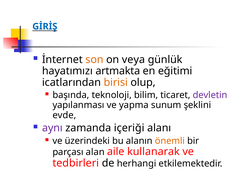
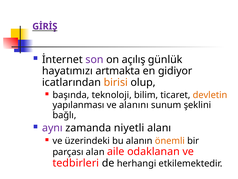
GİRİŞ colour: blue -> purple (45, 26)
son colour: orange -> purple (94, 59)
veya: veya -> açılış (134, 59)
eğitimi: eğitimi -> gidiyor (175, 71)
devletin colour: purple -> orange (210, 95)
yapma: yapma -> alanını (134, 105)
evde: evde -> bağlı (64, 115)
içeriği: içeriği -> niyetli (129, 128)
kullanarak: kullanarak -> odaklanan (153, 151)
